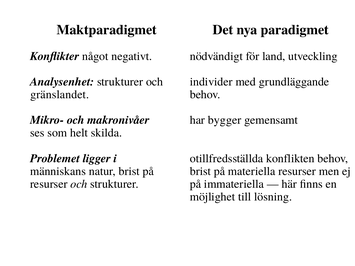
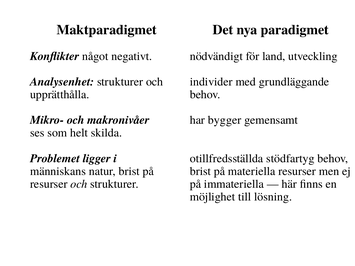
gränslandet: gränslandet -> upprätthålla (60, 95)
konflikten: konflikten -> stödfartyg (290, 159)
